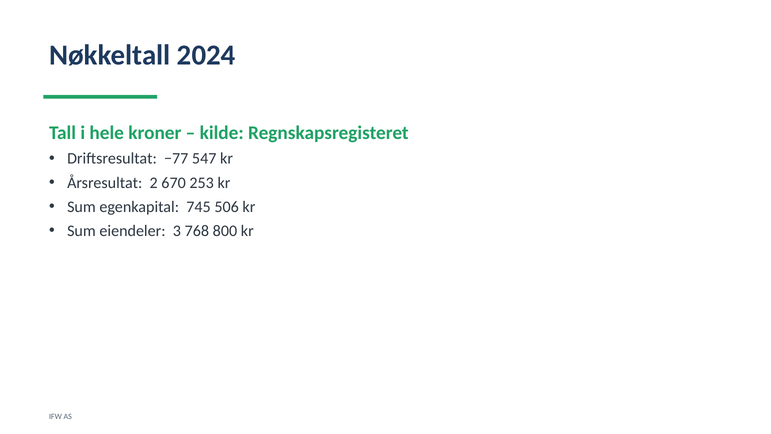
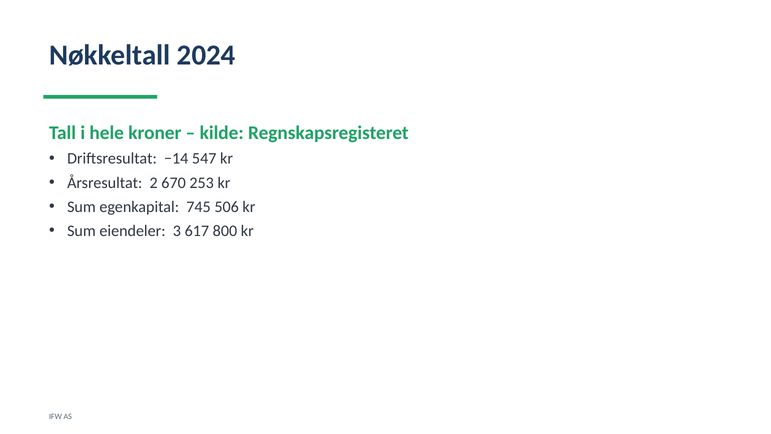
−77: −77 -> −14 (176, 159)
768: 768 -> 617 (197, 231)
